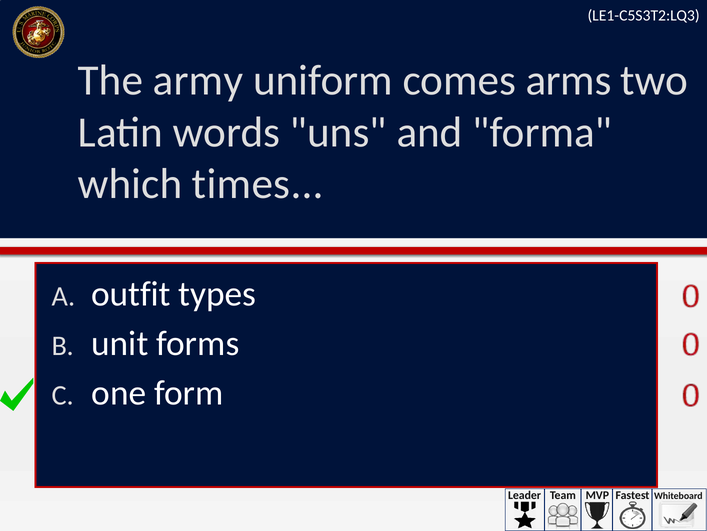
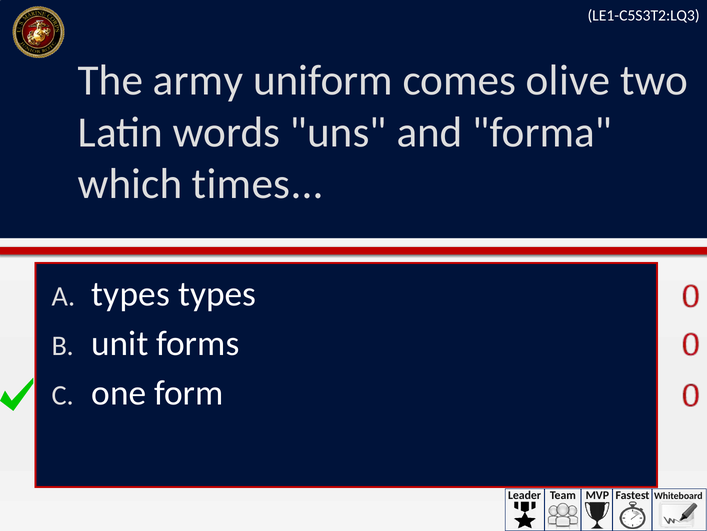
arms: arms -> olive (568, 80)
outfit: outfit -> types (131, 294)
